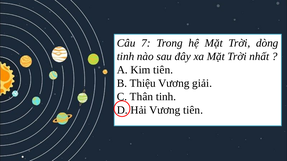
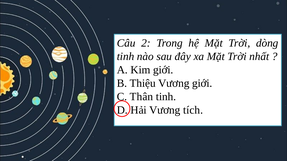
7: 7 -> 2 (146, 43)
Kim tiên: tiên -> giới (163, 70)
Vương giải: giải -> giới (202, 83)
Vương tiên: tiên -> tích (193, 110)
